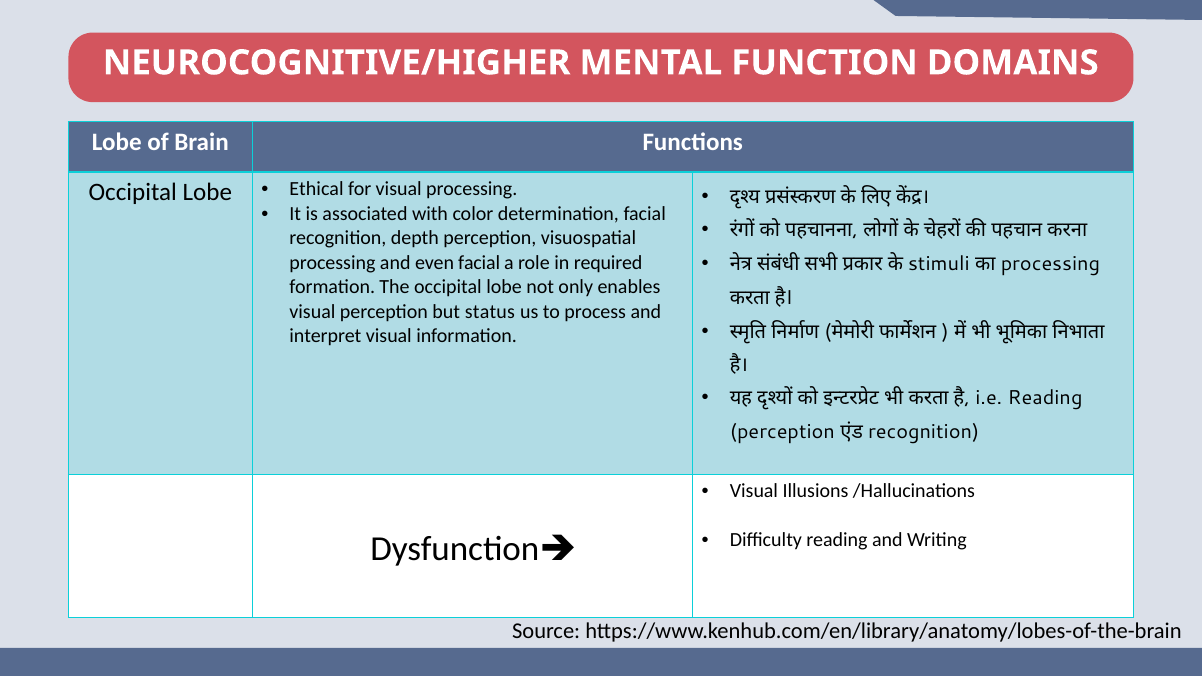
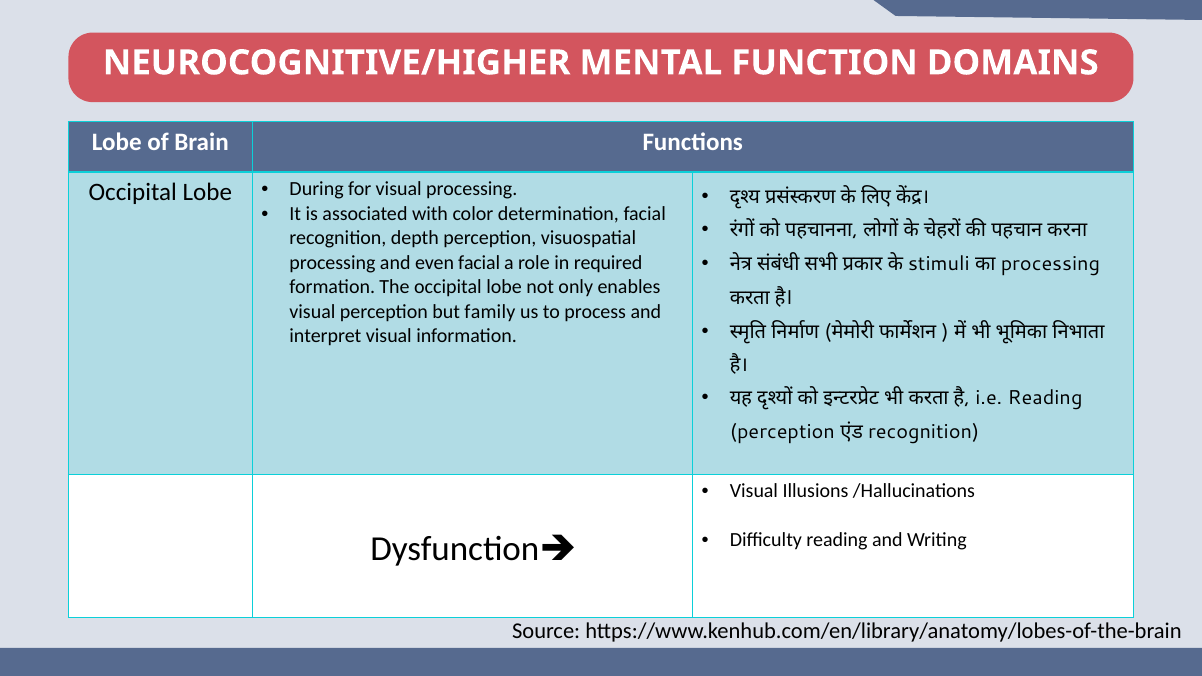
Ethical: Ethical -> During (317, 189)
status: status -> family (490, 312)
